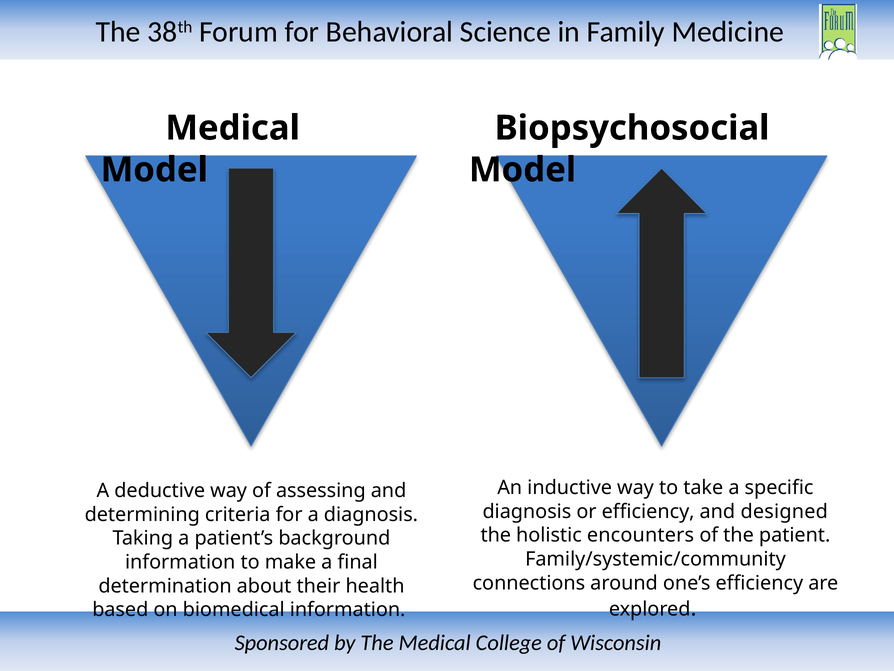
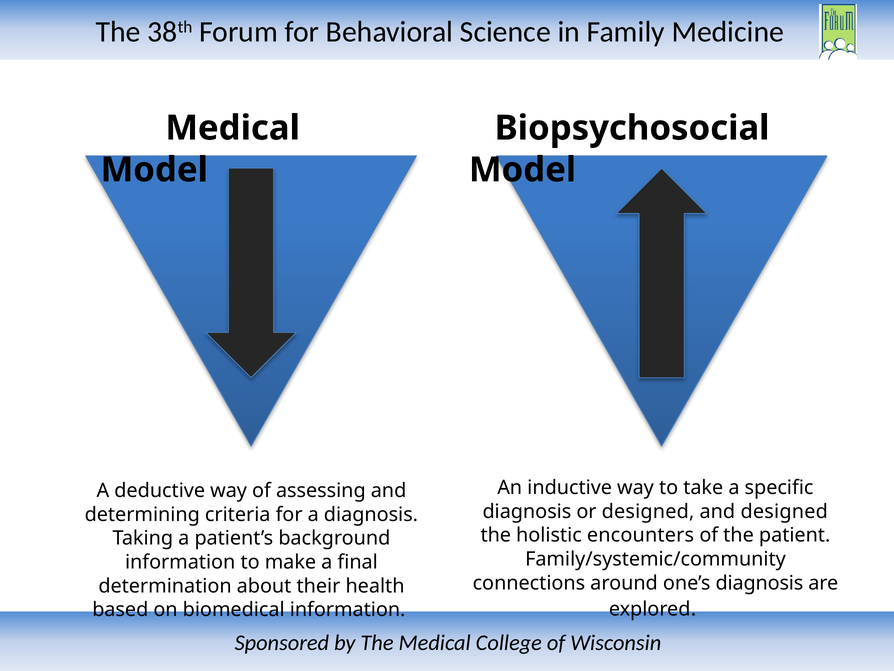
or efficiency: efficiency -> designed (648, 511)
one’s efficiency: efficiency -> diagnosis (759, 583)
